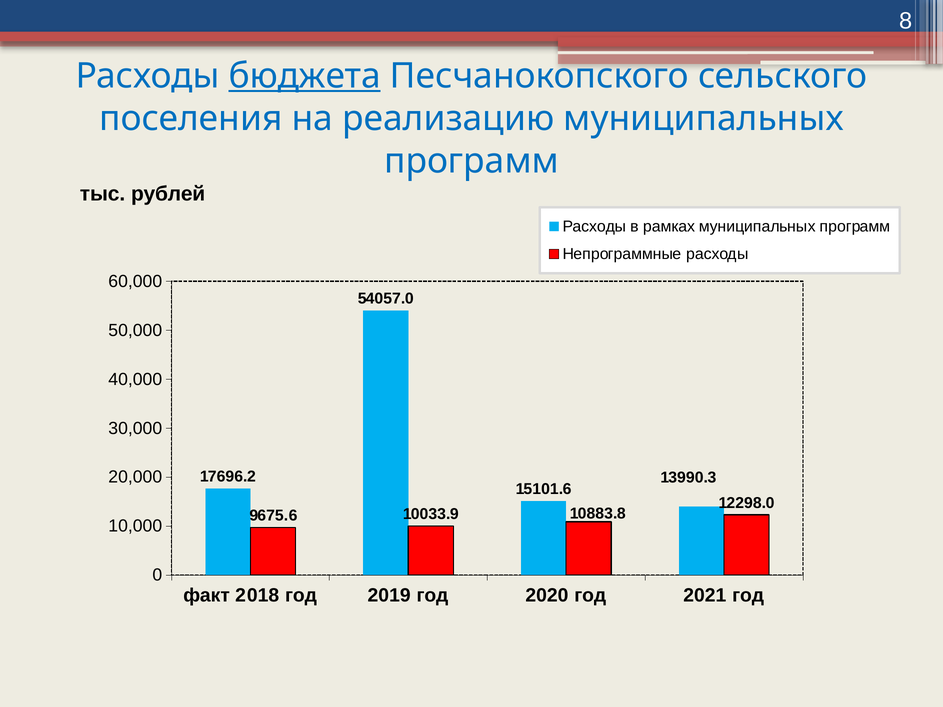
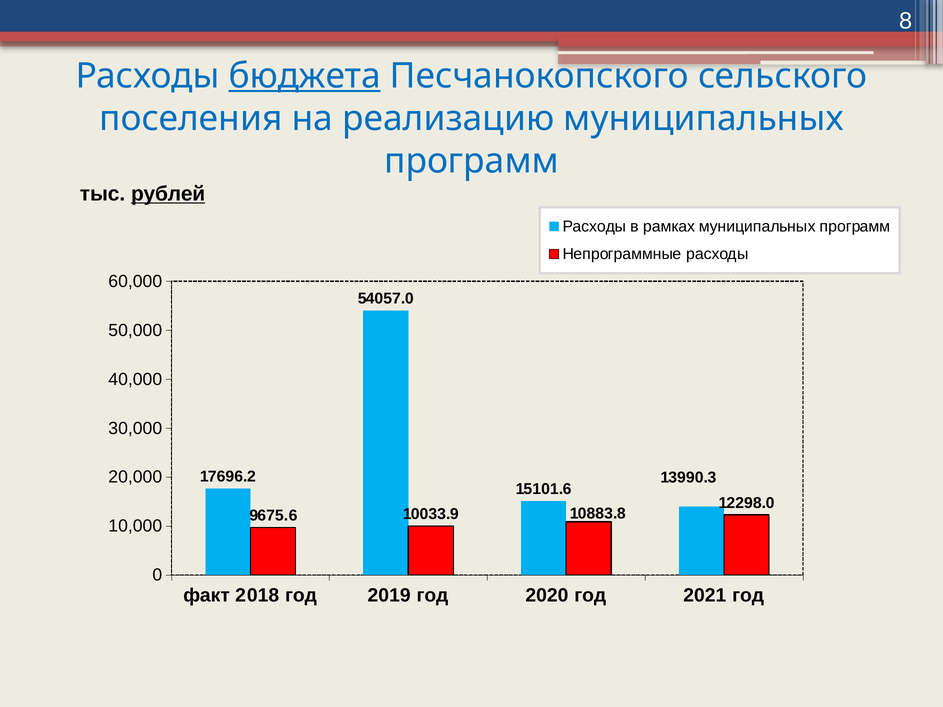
рублей underline: none -> present (168, 194)
